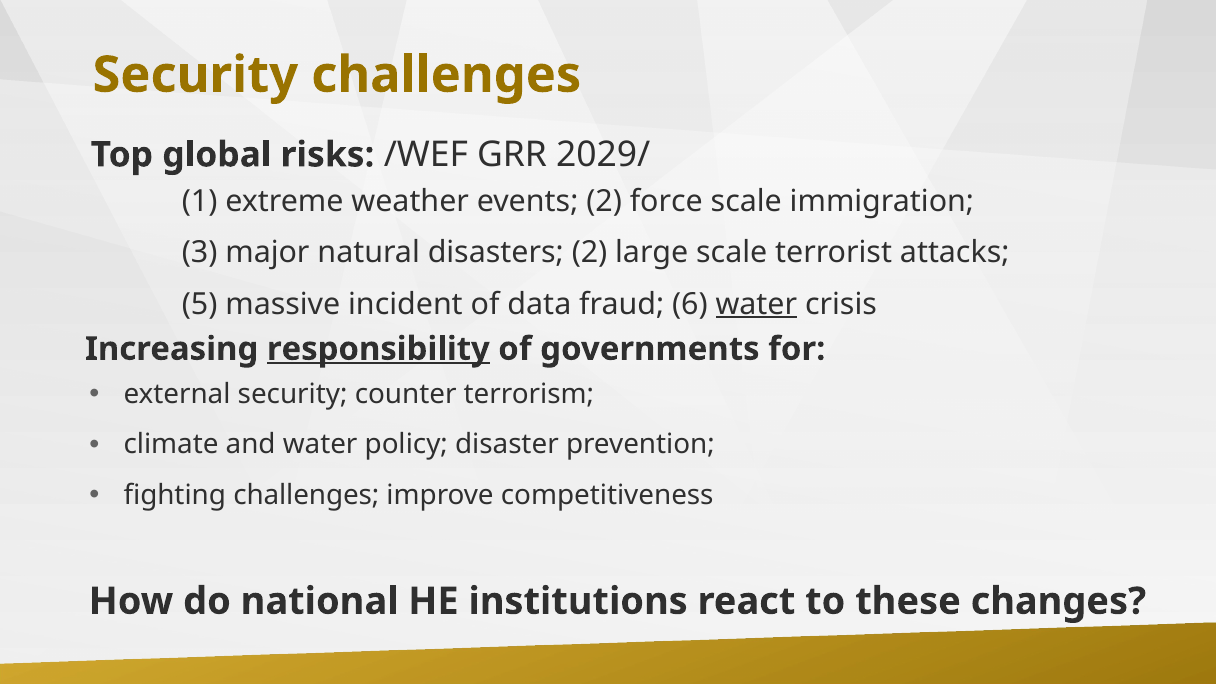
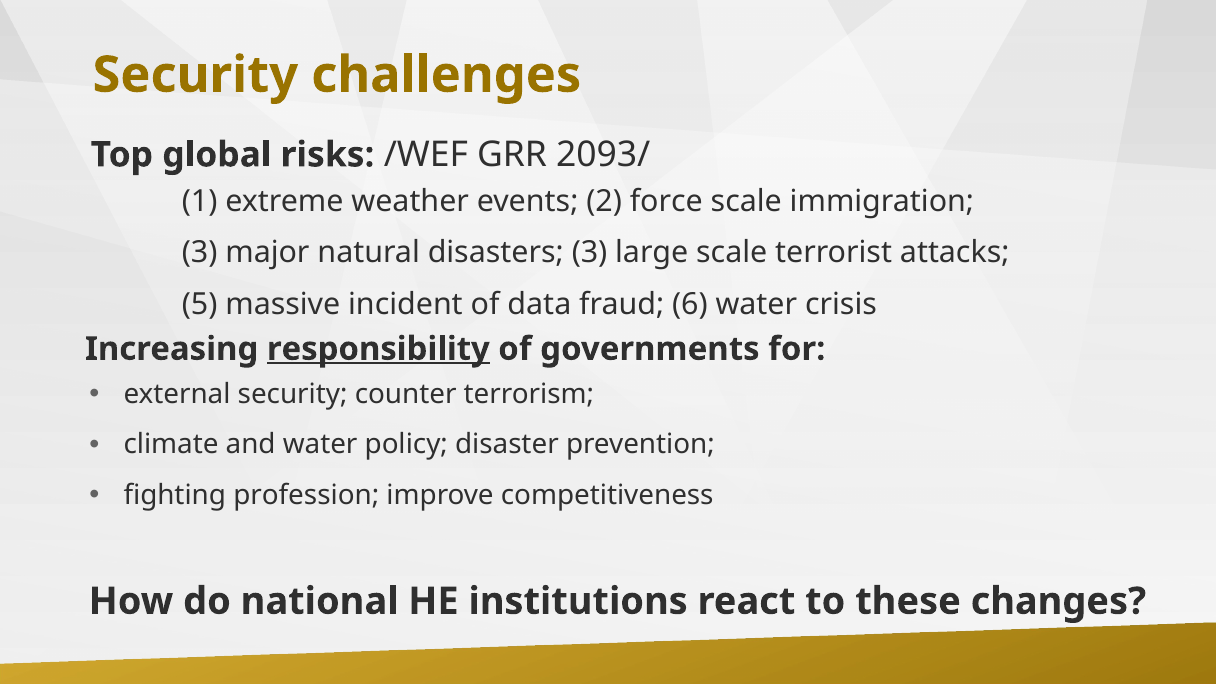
2029/: 2029/ -> 2093/ (603, 155)
disasters 2: 2 -> 3 (590, 253)
water underline: present -> none (756, 304)
fighting challenges: challenges -> profession (306, 495)
